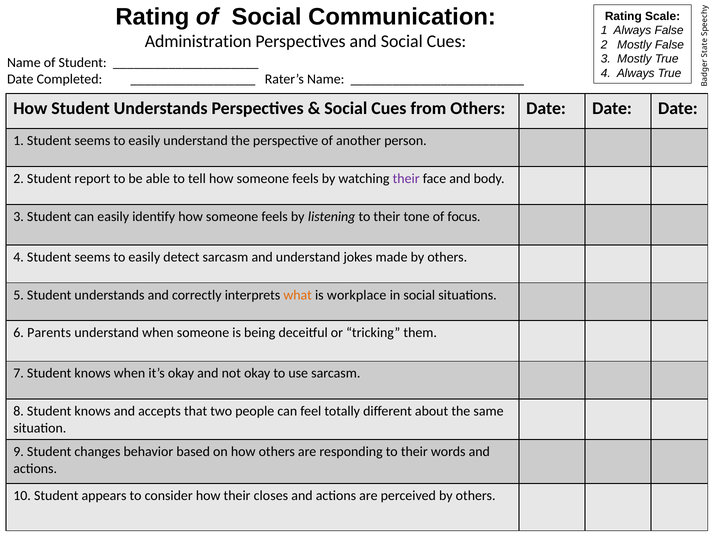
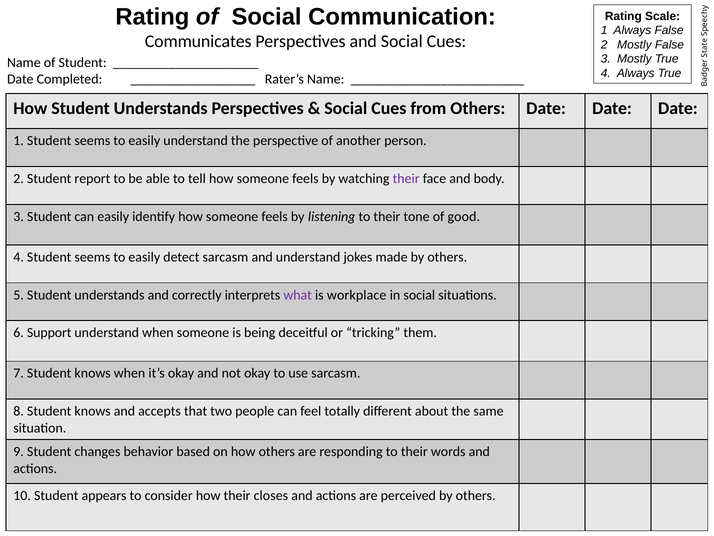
Administration: Administration -> Communicates (198, 41)
focus: focus -> good (464, 216)
what colour: orange -> purple (298, 295)
Parents: Parents -> Support (49, 333)
